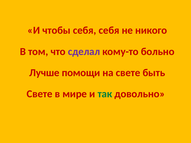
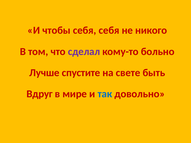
помощи: помощи -> спустите (81, 73)
Свете: Свете -> Вдруг (40, 94)
так colour: green -> blue (105, 94)
